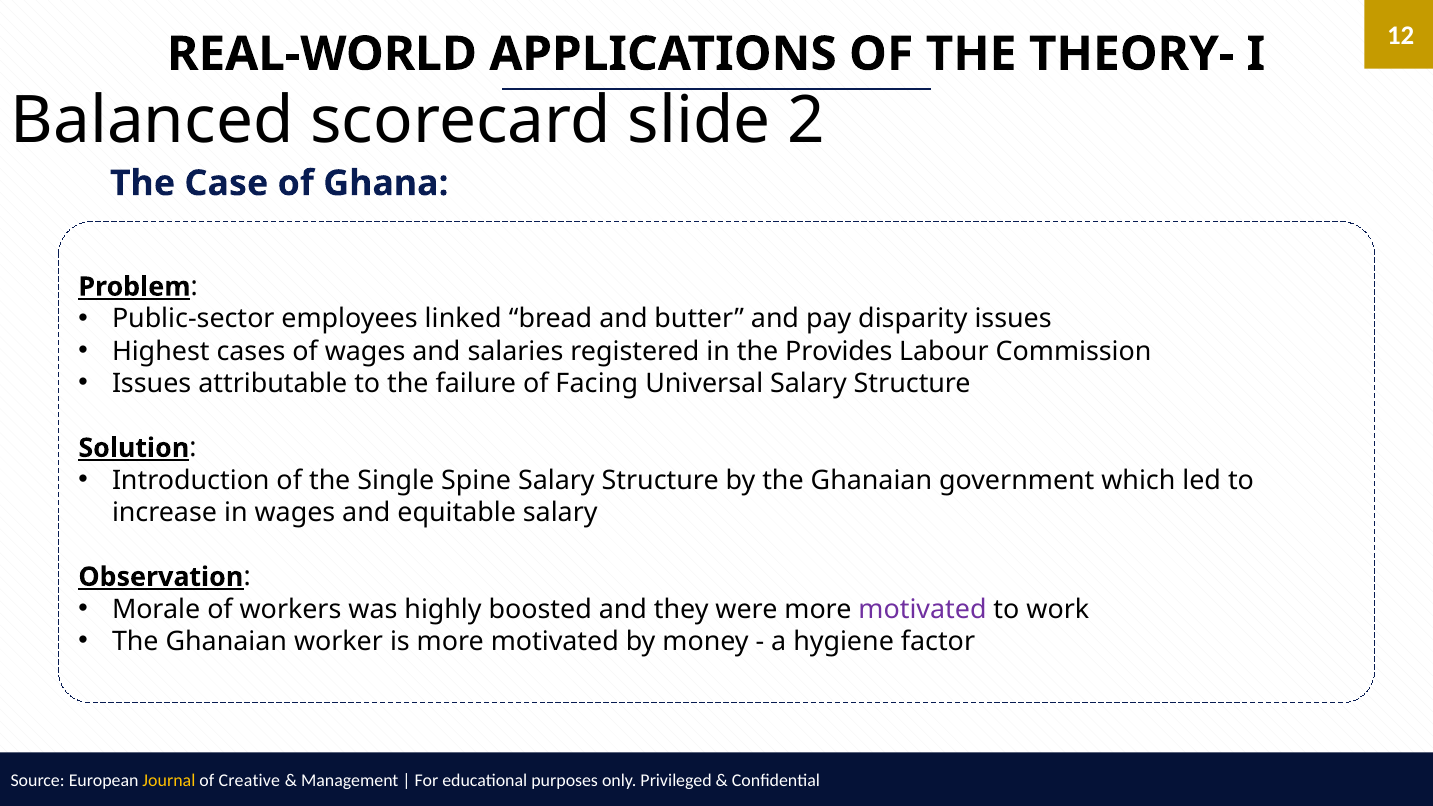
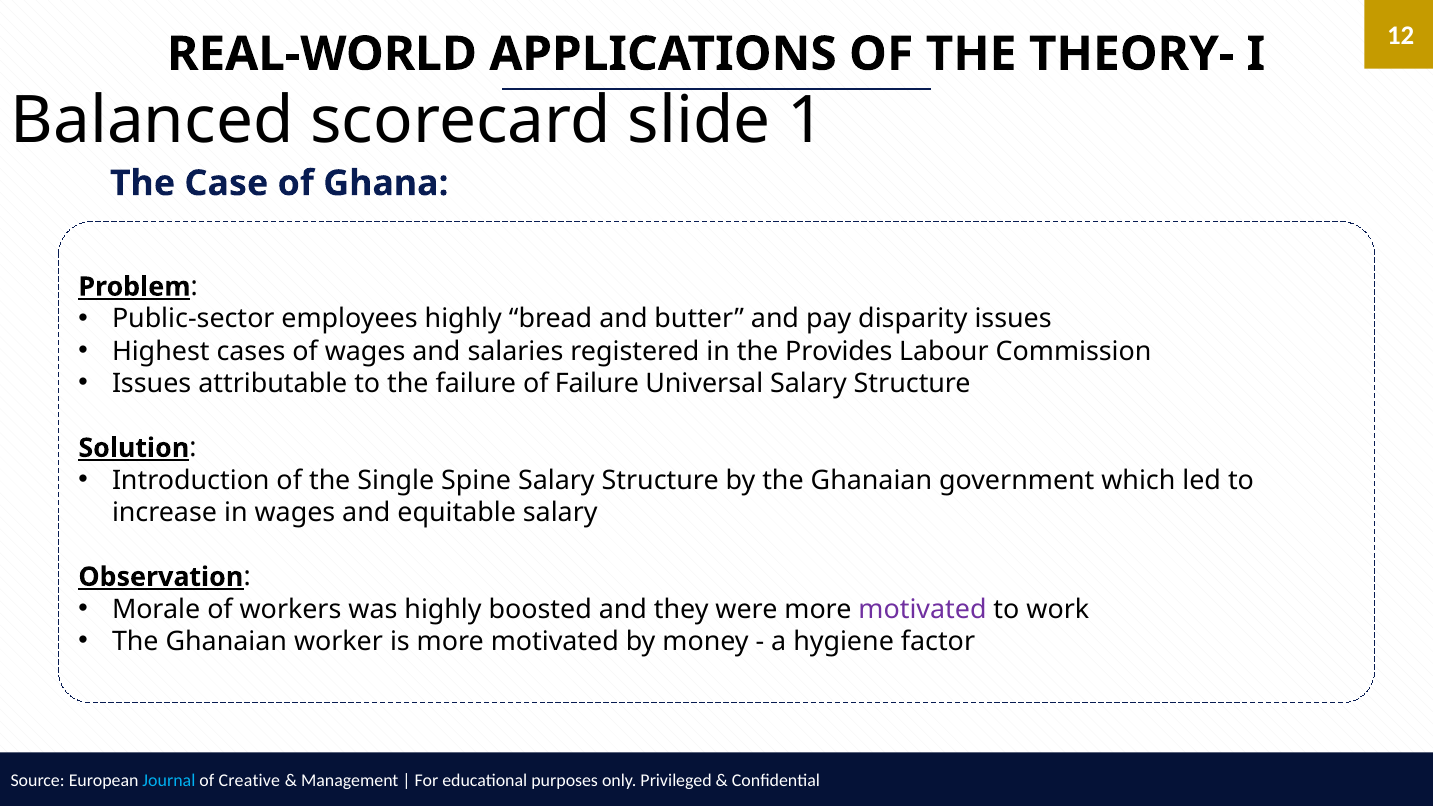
2: 2 -> 1 (806, 120)
employees linked: linked -> highly (463, 319)
of Facing: Facing -> Failure (597, 384)
Journal colour: yellow -> light blue (169, 781)
